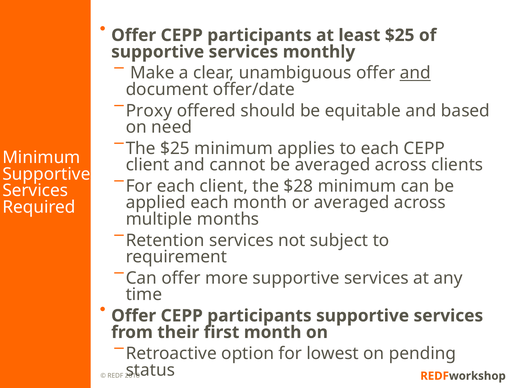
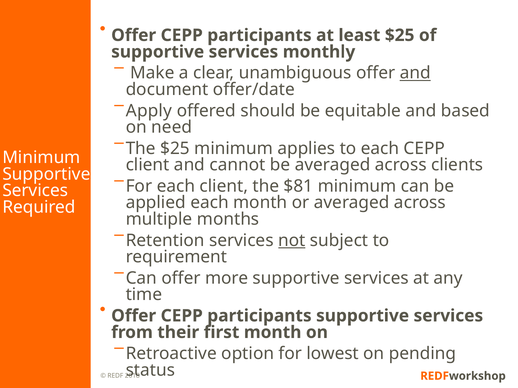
Proxy: Proxy -> Apply (149, 111)
$28: $28 -> $81 (298, 186)
not underline: none -> present (292, 241)
